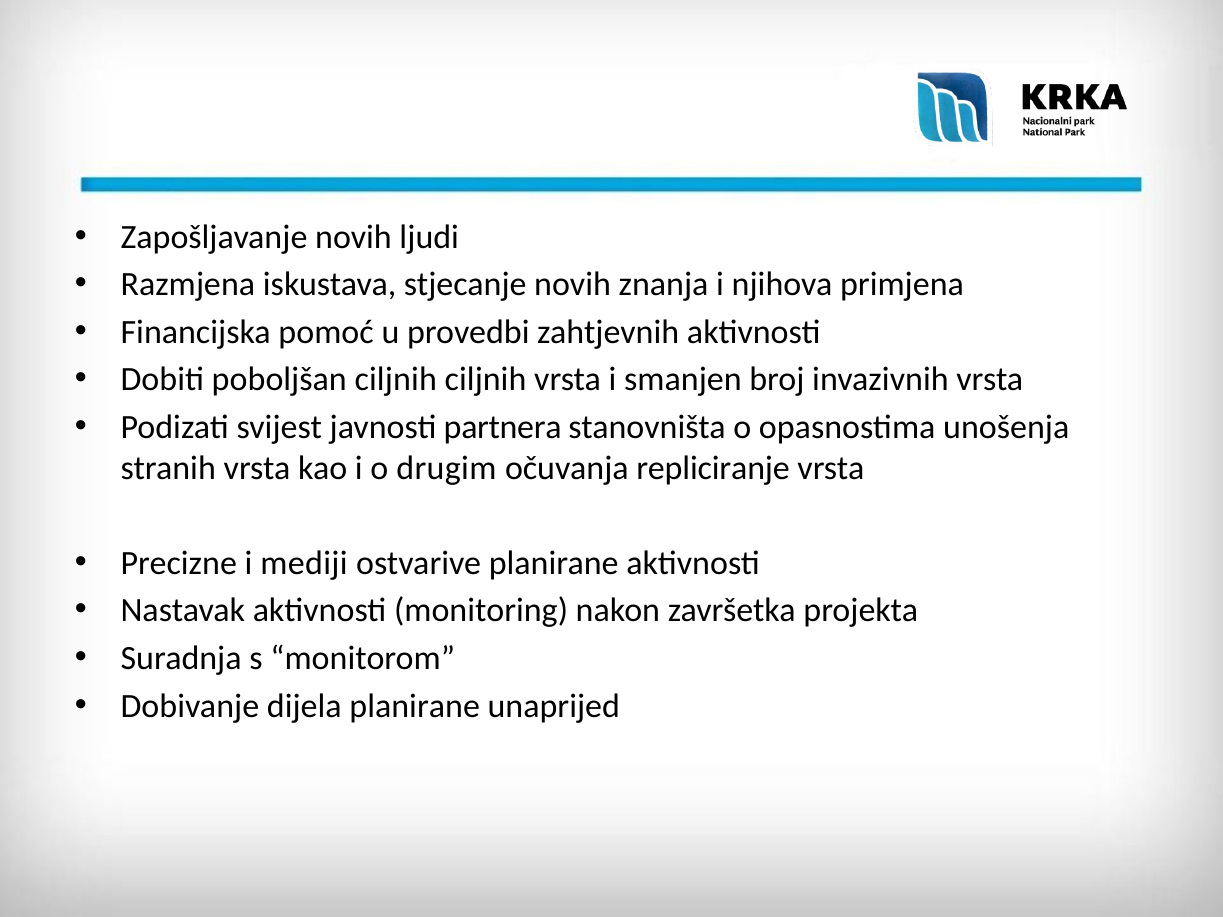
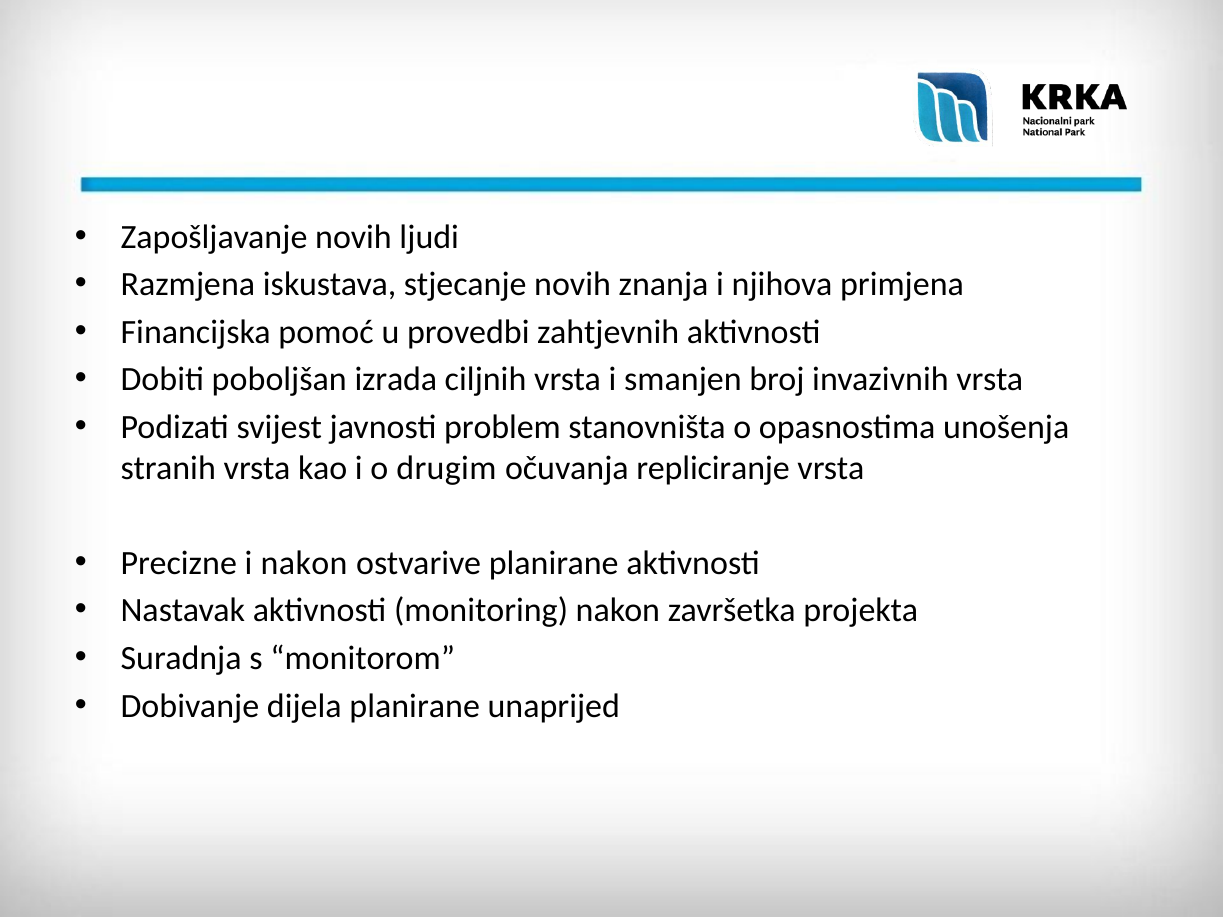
poboljšan ciljnih: ciljnih -> izrada (396, 380)
partnera: partnera -> problem (503, 427)
i mediji: mediji -> nakon (304, 563)
